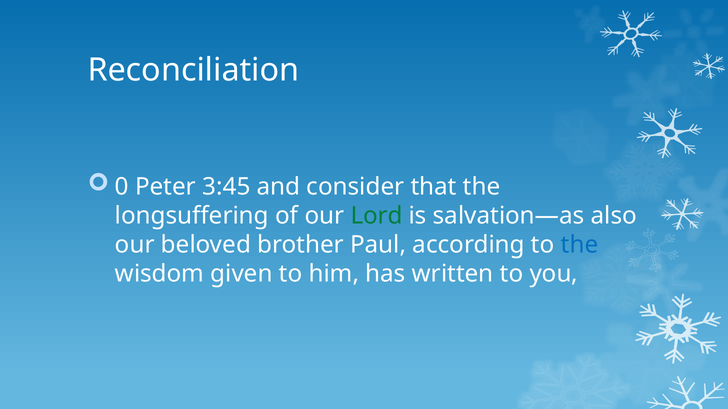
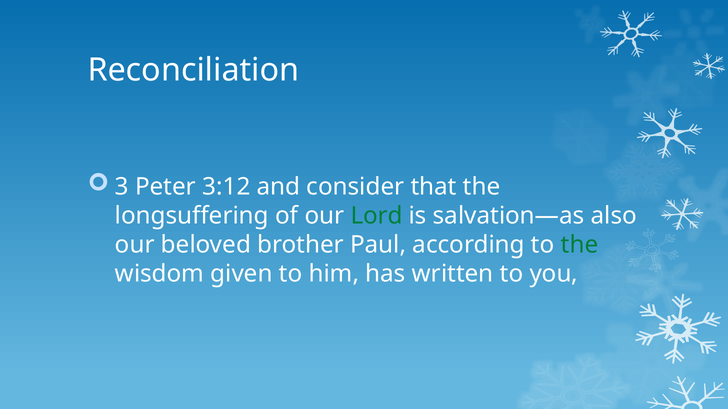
0: 0 -> 3 (122, 187)
3:45: 3:45 -> 3:12 (226, 187)
the colour: blue -> green (579, 245)
